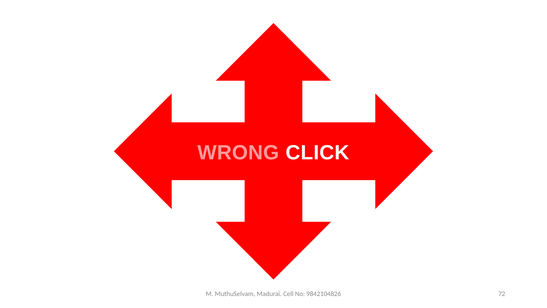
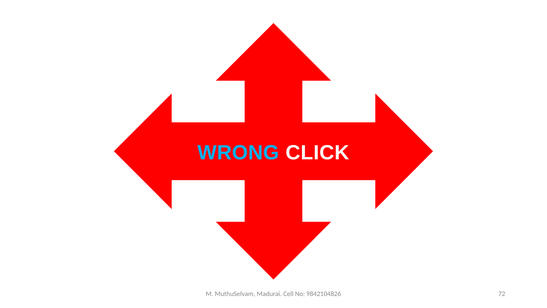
WRONG colour: pink -> light blue (238, 153)
